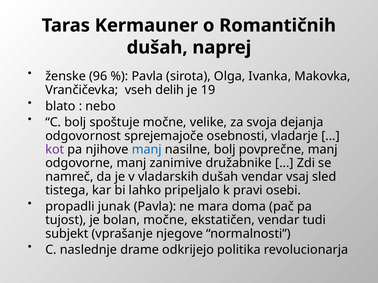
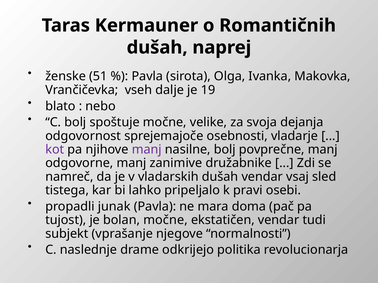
96: 96 -> 51 (98, 76)
delih: delih -> dalje (170, 90)
manj colour: blue -> purple (147, 150)
